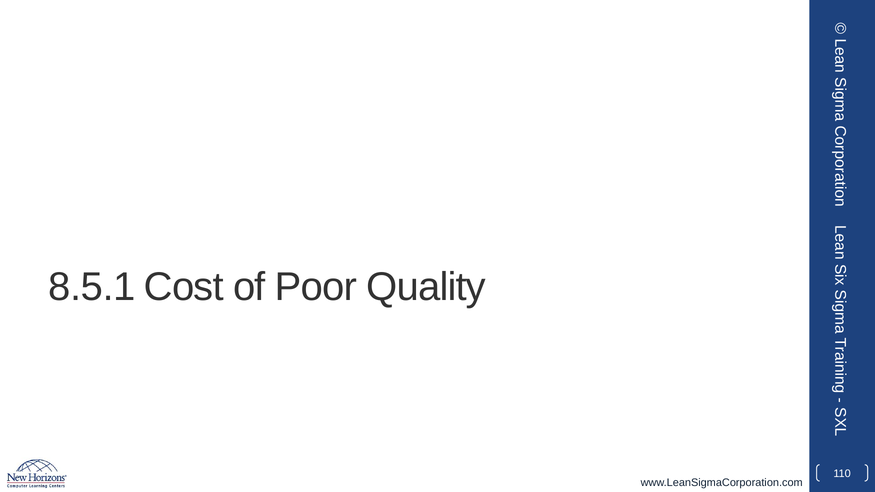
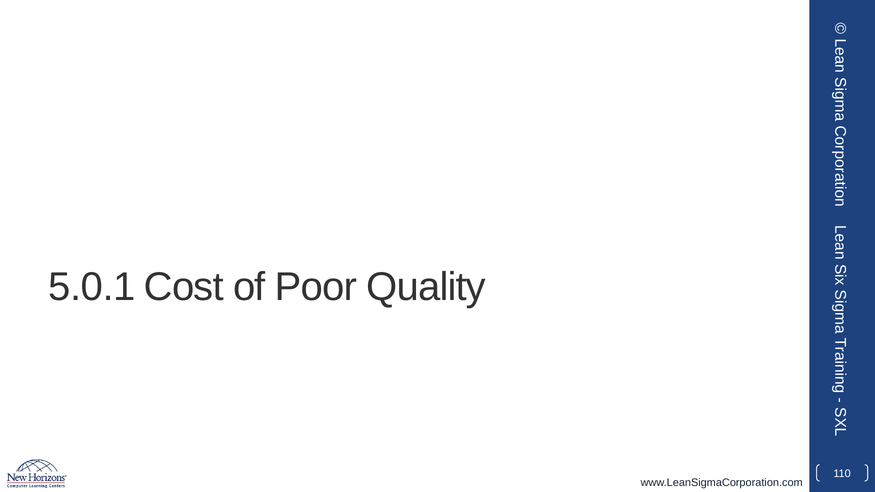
8.5.1: 8.5.1 -> 5.0.1 (92, 287)
